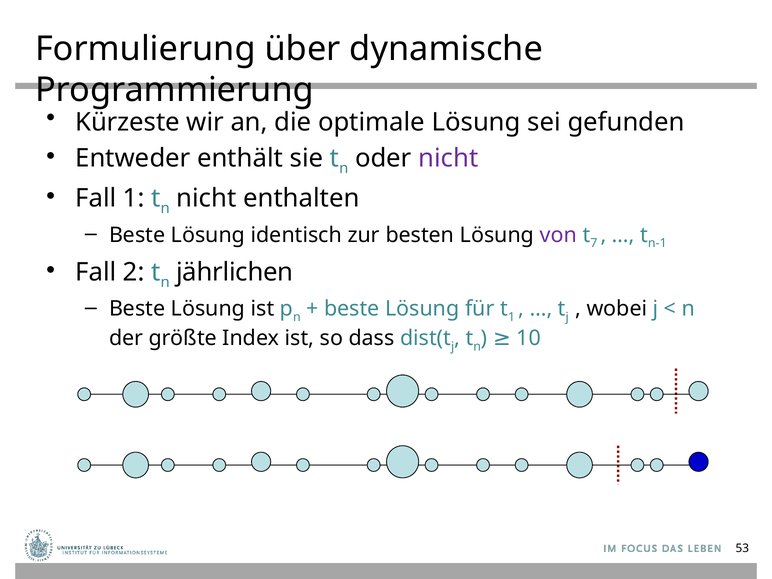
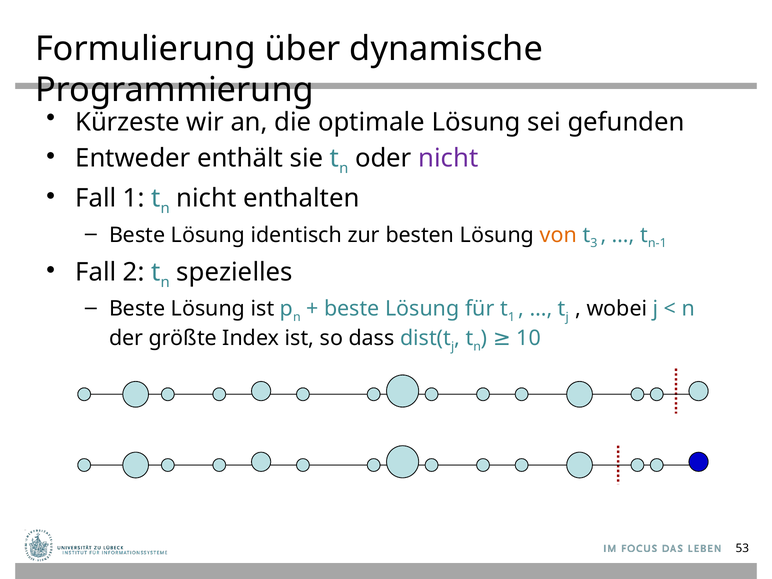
von colour: purple -> orange (558, 235)
7: 7 -> 3 (594, 243)
jährlichen: jährlichen -> spezielles (235, 272)
